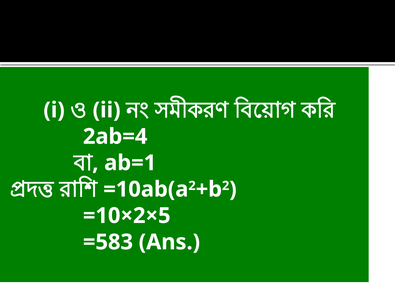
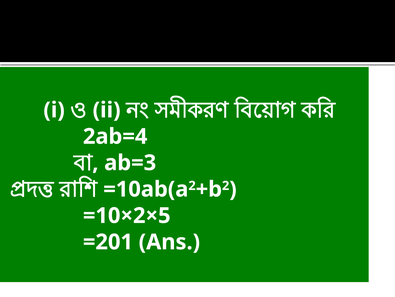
ab=1: ab=1 -> ab=3 (130, 163)
=583: =583 -> =201 (108, 241)
